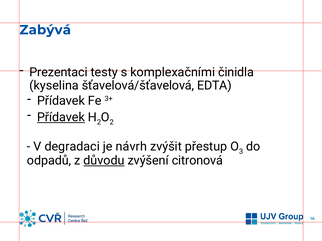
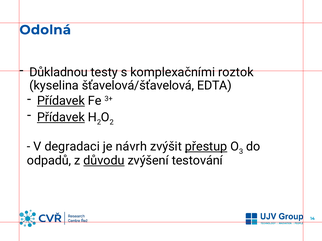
Zabývá: Zabývá -> Odolná (45, 30)
Prezentaci: Prezentaci -> Důkladnou (59, 72)
činidla: činidla -> roztok (236, 72)
Přídavek underline: none -> present (61, 101)
přestup underline: none -> present (206, 147)
citronová: citronová -> testování (197, 161)
